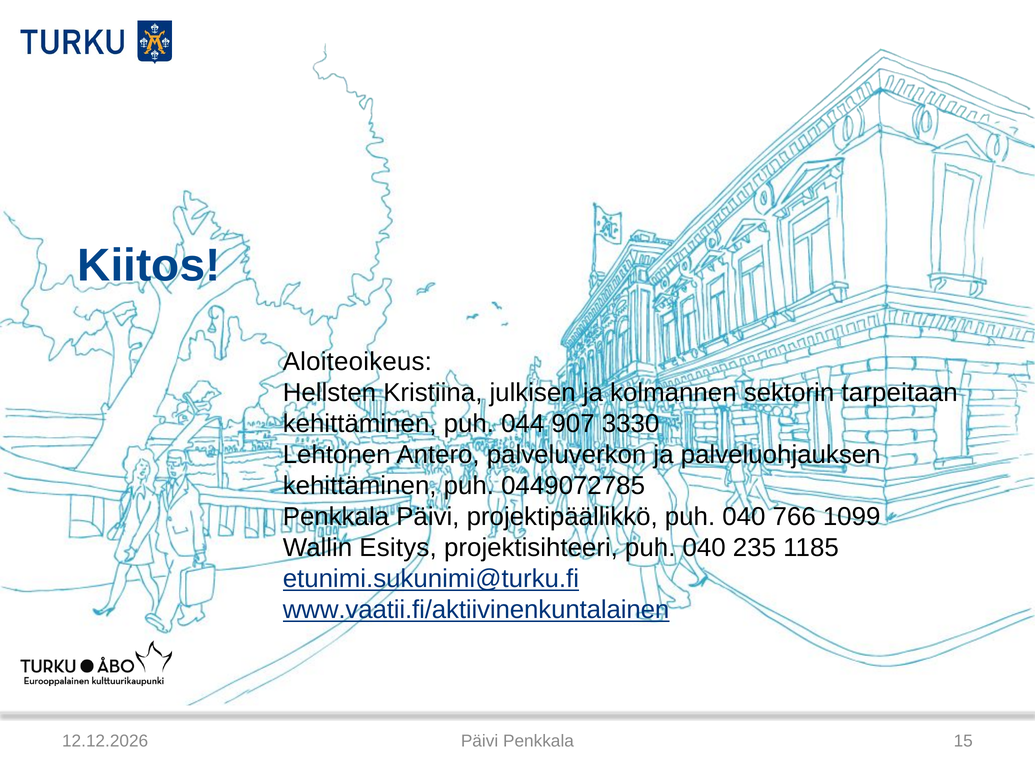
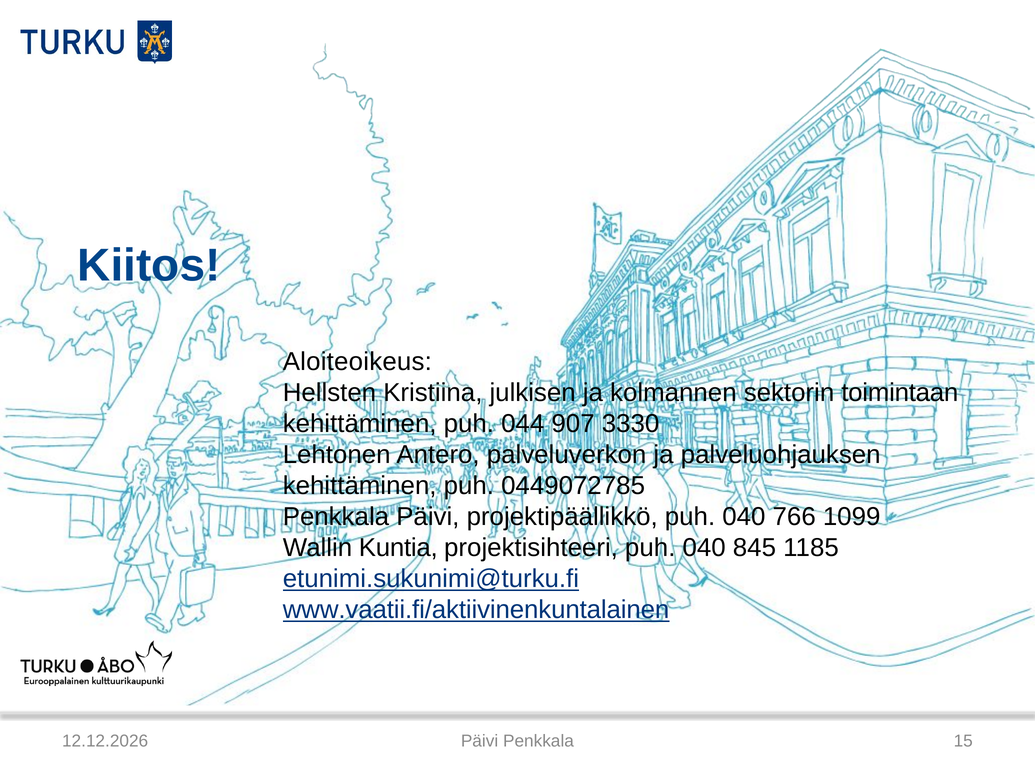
tarpeitaan: tarpeitaan -> toimintaan (900, 393)
Esitys: Esitys -> Kuntia (398, 548)
235: 235 -> 845 (754, 548)
